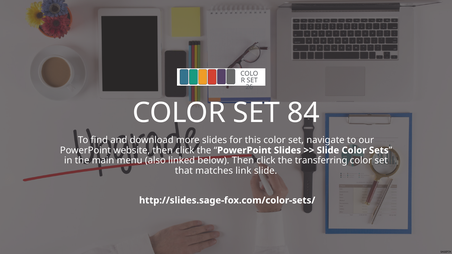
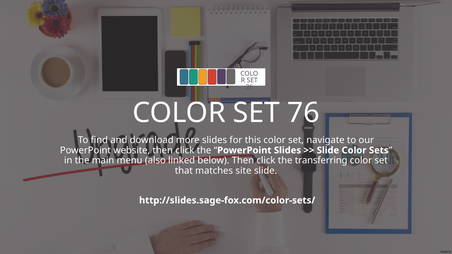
84: 84 -> 76 (303, 113)
link: link -> site (243, 171)
